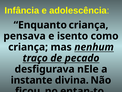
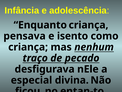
instante: instante -> especial (31, 80)
